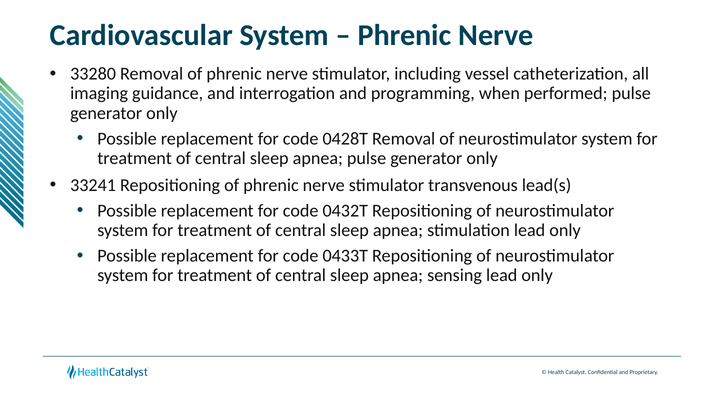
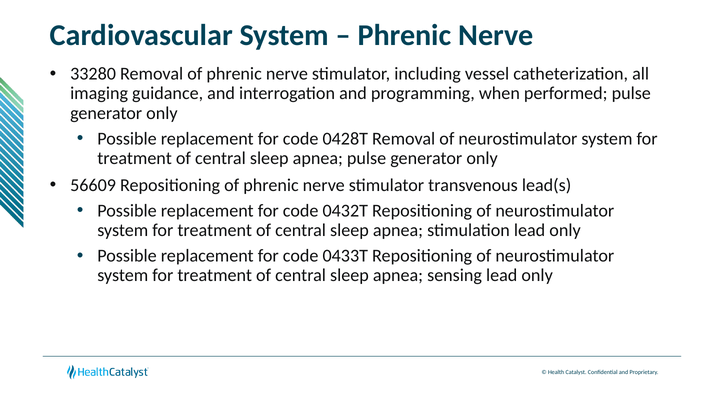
33241: 33241 -> 56609 (93, 185)
